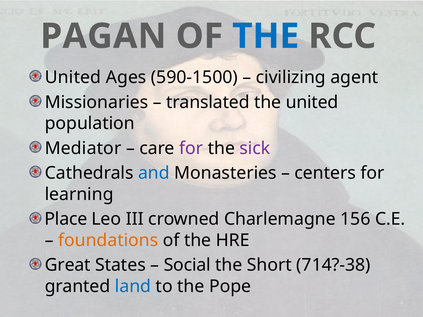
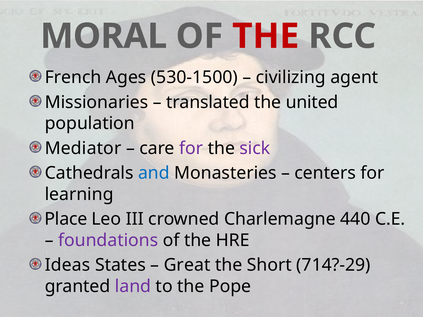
PAGAN: PAGAN -> MORAL (104, 36)
THE colour: blue -> red (266, 36)
United: United -> French (73, 77)
590-1500: 590-1500 -> 530-1500 (194, 77)
156: 156 -> 440 (355, 219)
foundations colour: orange -> purple (108, 240)
Great: Great -> Ideas (68, 265)
Social: Social -> Great (187, 265)
714?-38: 714?-38 -> 714?-29 (333, 265)
land colour: blue -> purple (133, 287)
